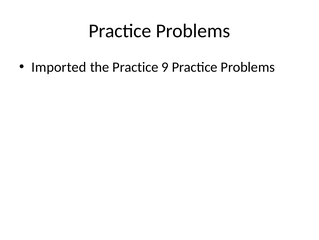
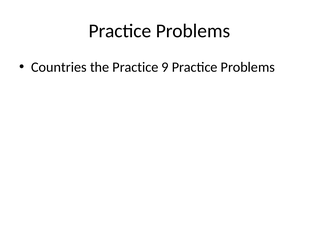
Imported: Imported -> Countries (59, 67)
